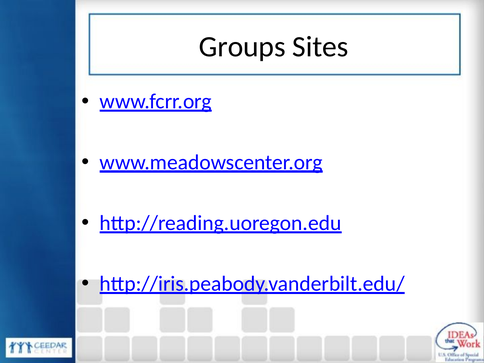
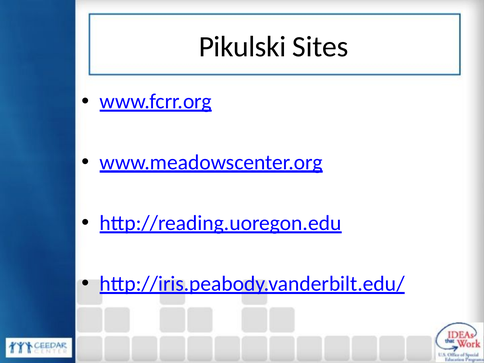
Groups: Groups -> Pikulski (242, 47)
